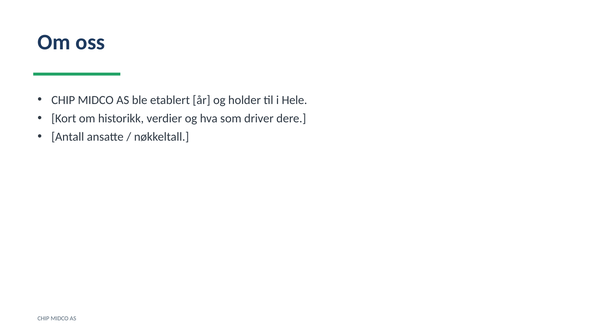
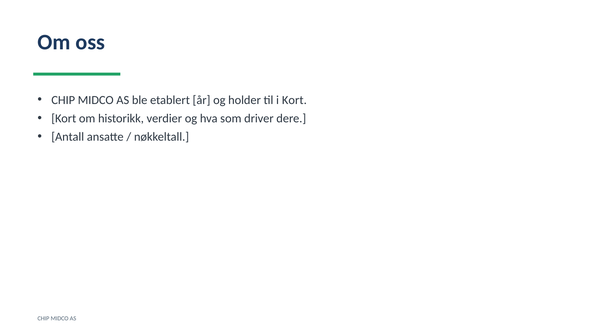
i Hele: Hele -> Kort (294, 100)
